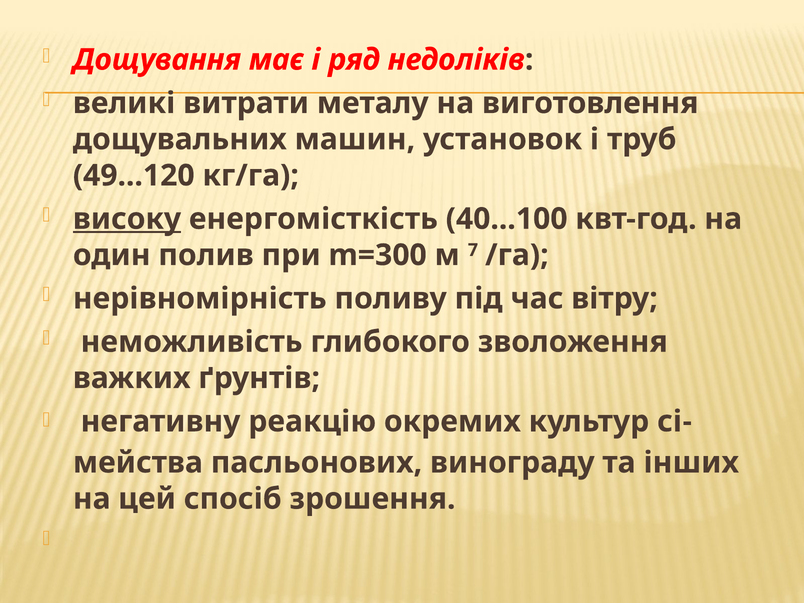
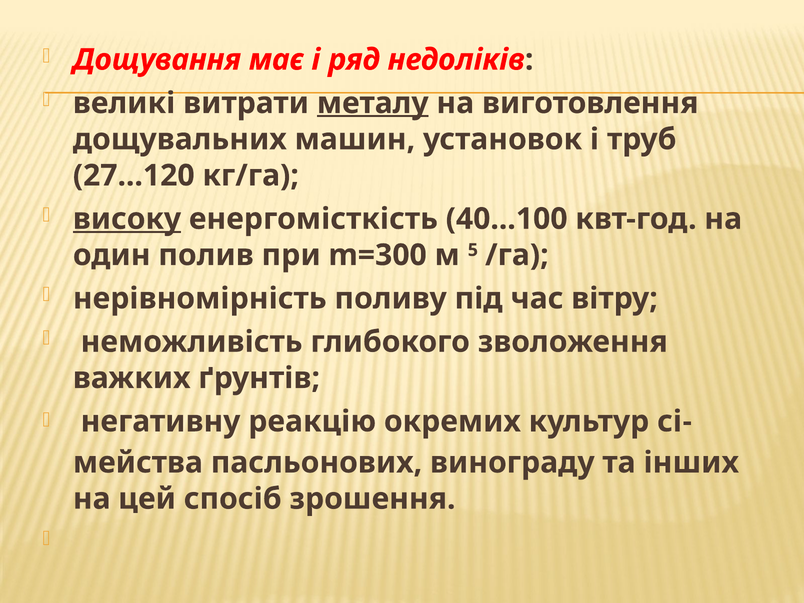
металу underline: none -> present (373, 103)
49...120: 49...120 -> 27...120 (134, 176)
7: 7 -> 5 (473, 250)
